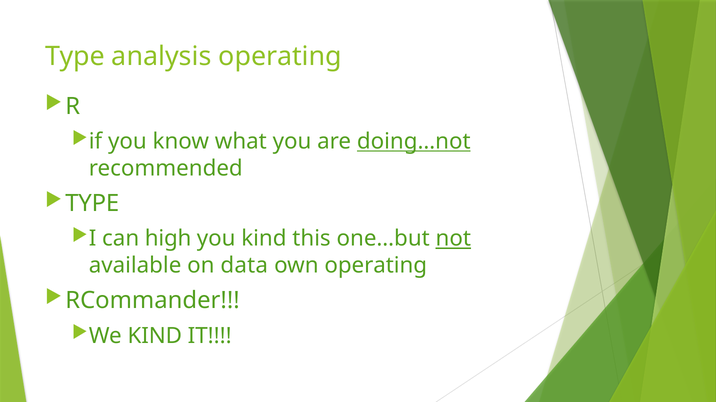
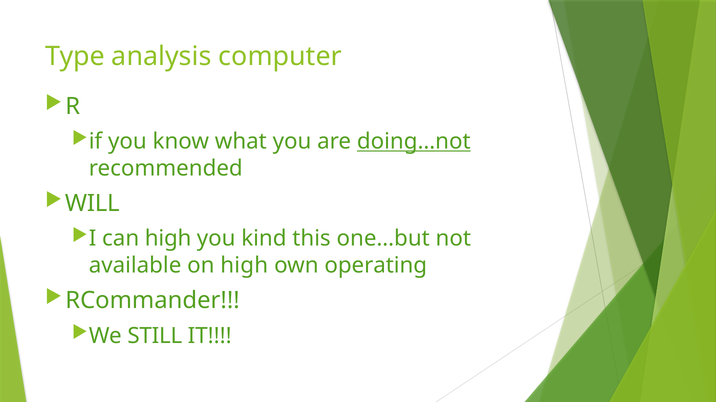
analysis operating: operating -> computer (280, 56)
TYPE: TYPE -> WILL (92, 204)
not underline: present -> none (453, 239)
on data: data -> high (244, 266)
We KIND: KIND -> STILL (155, 336)
